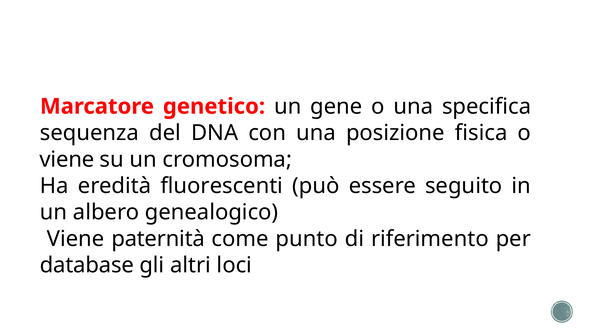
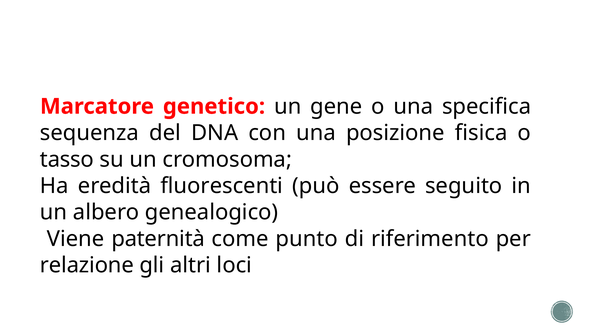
viene: viene -> tasso (67, 160)
database: database -> relazione (87, 266)
